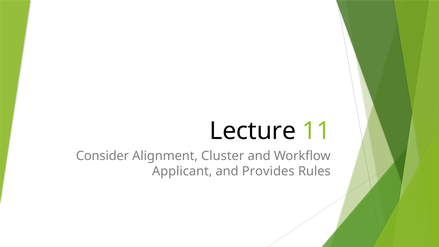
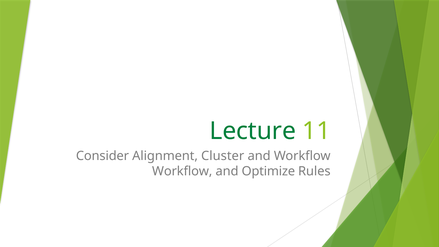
Lecture colour: black -> green (253, 131)
Applicant: Applicant -> Workflow (182, 171)
Provides: Provides -> Optimize (268, 171)
